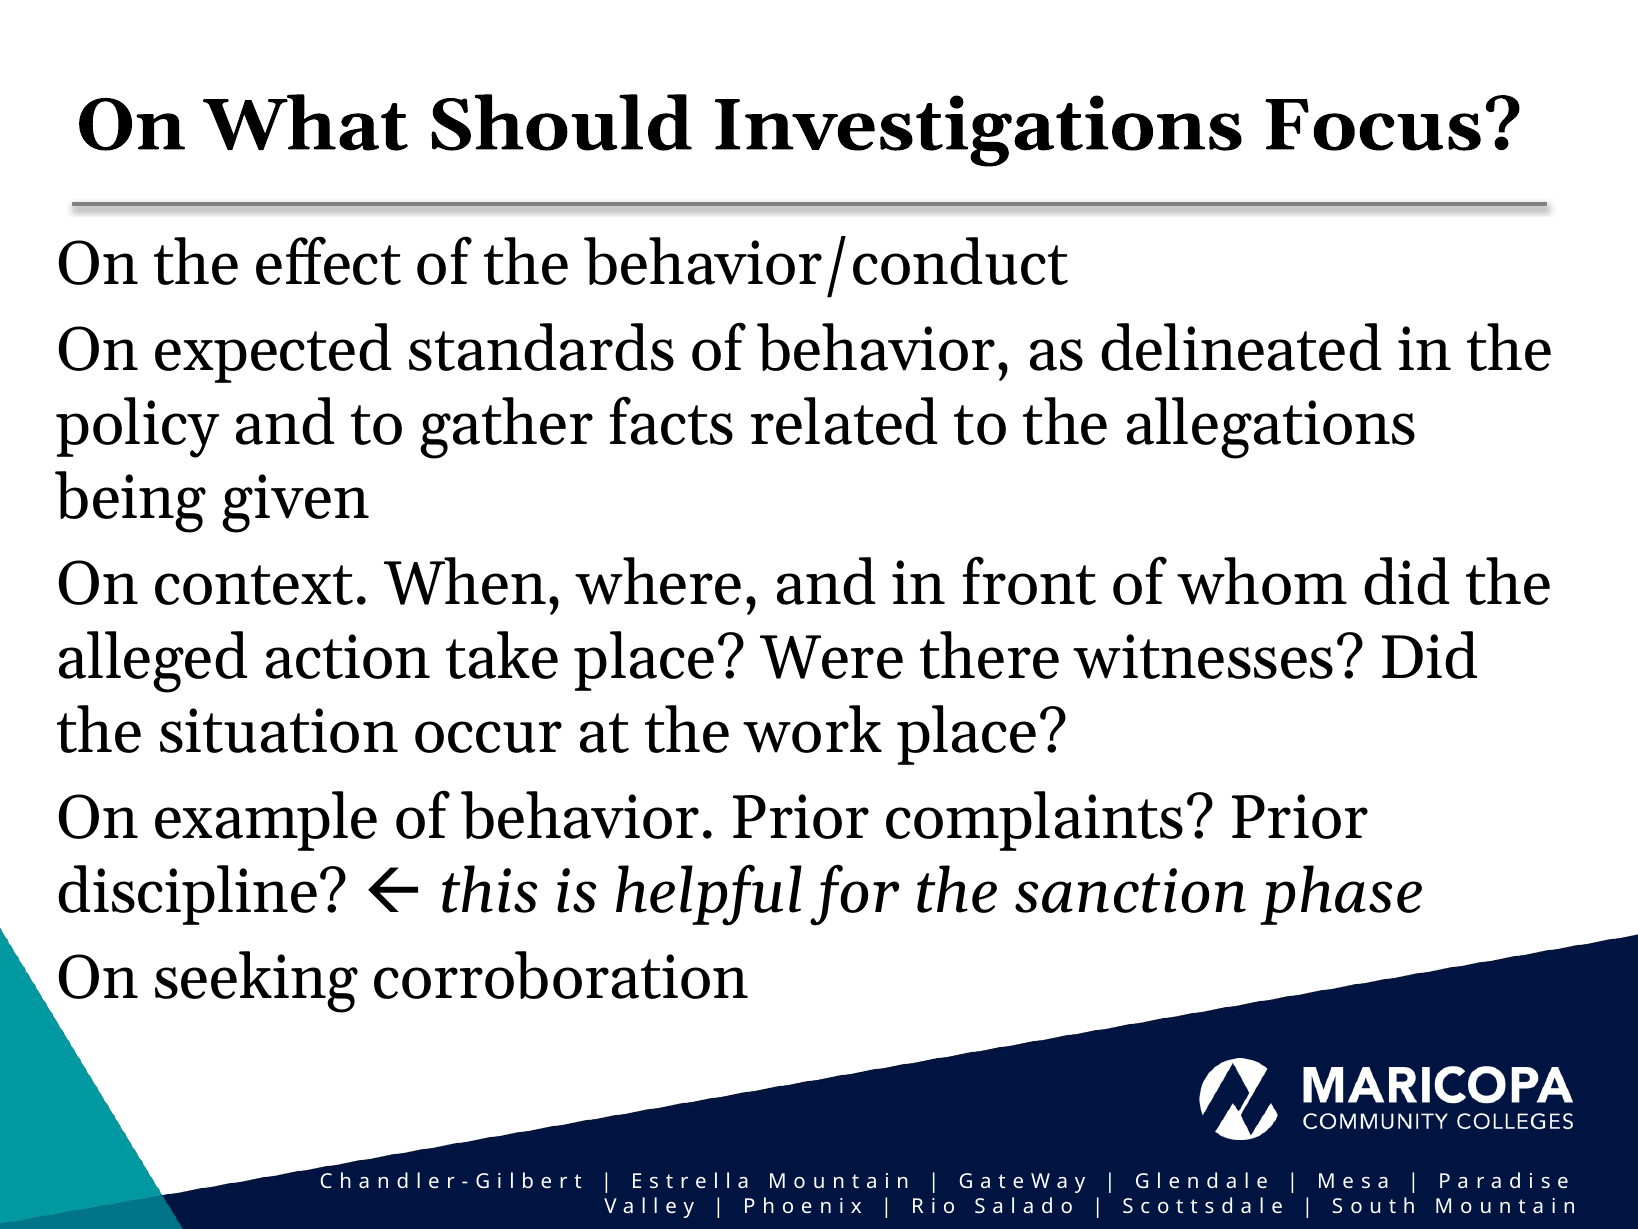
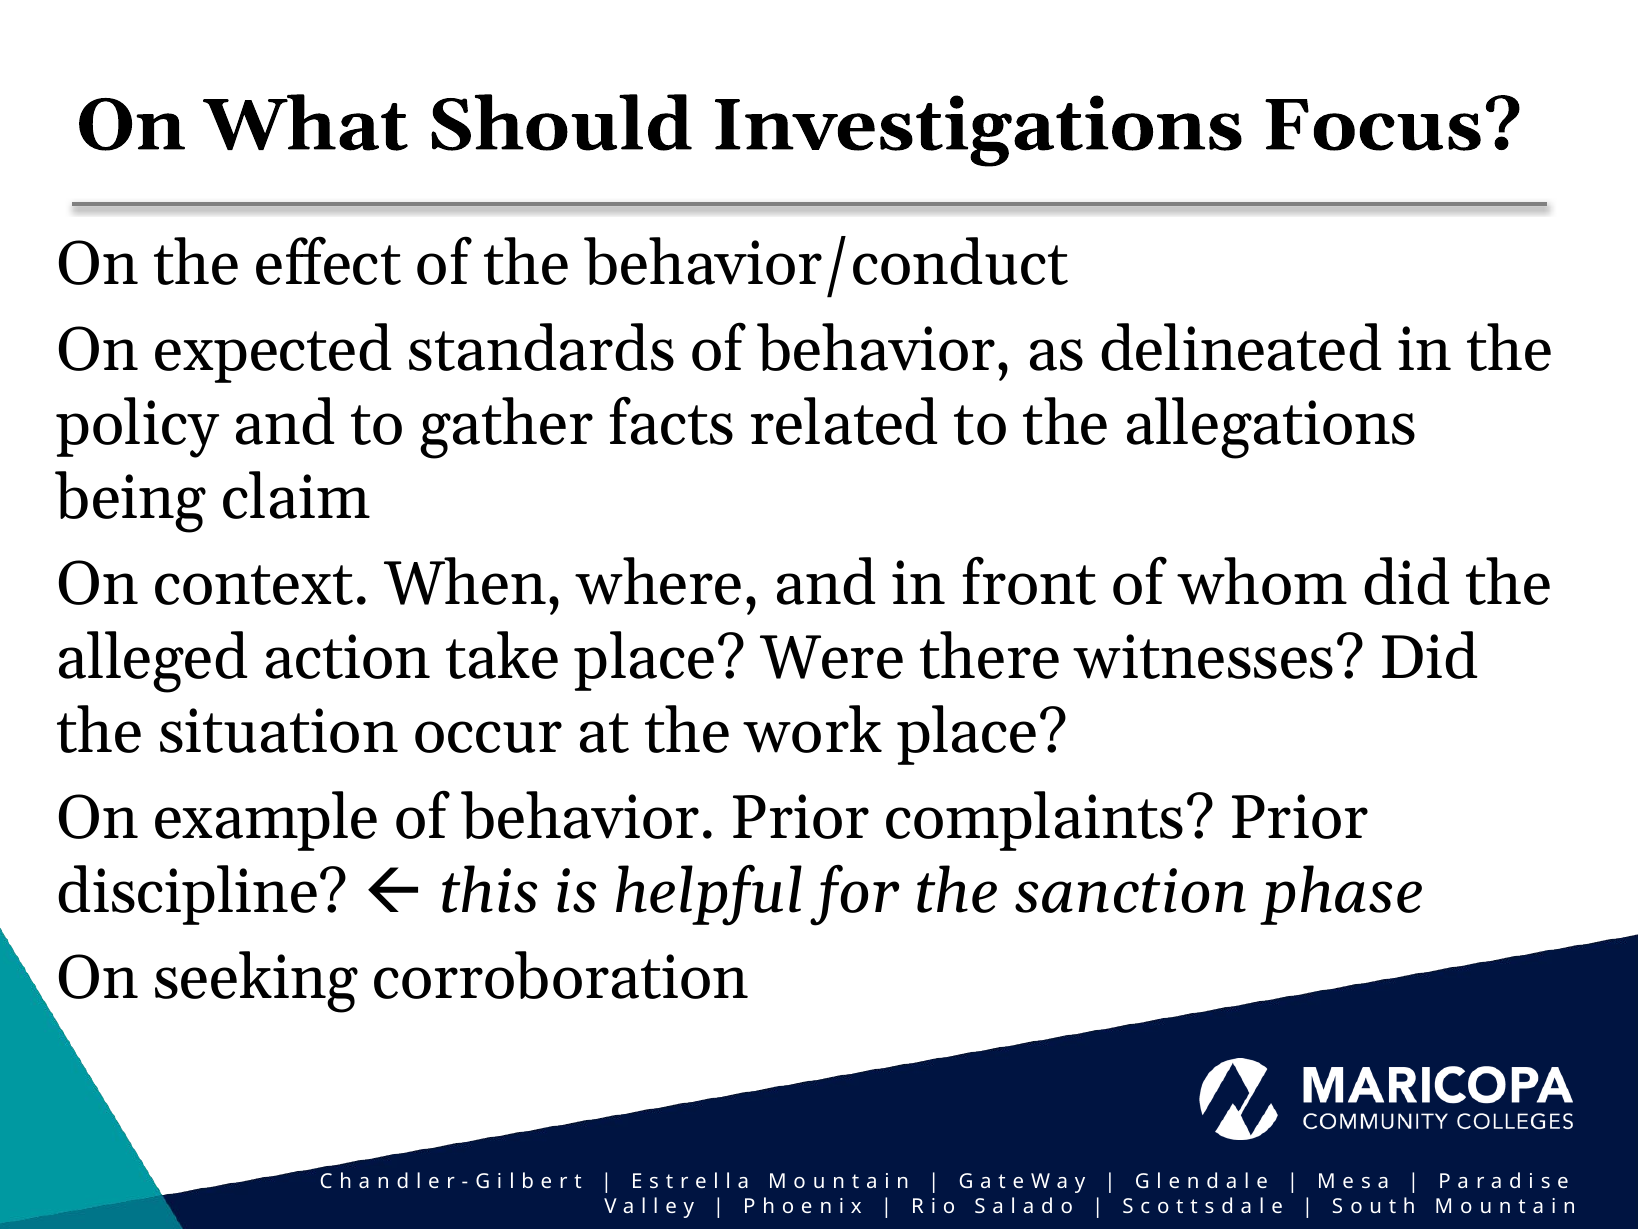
given: given -> claim (296, 498)
